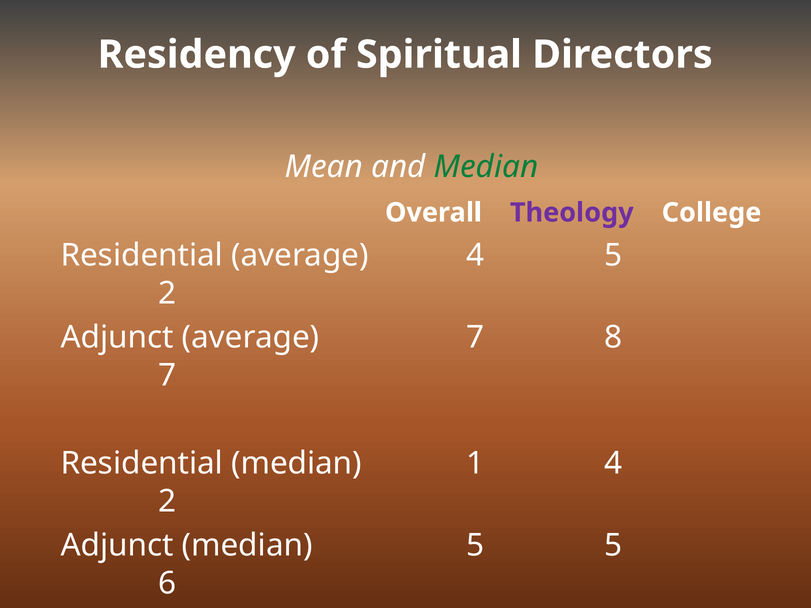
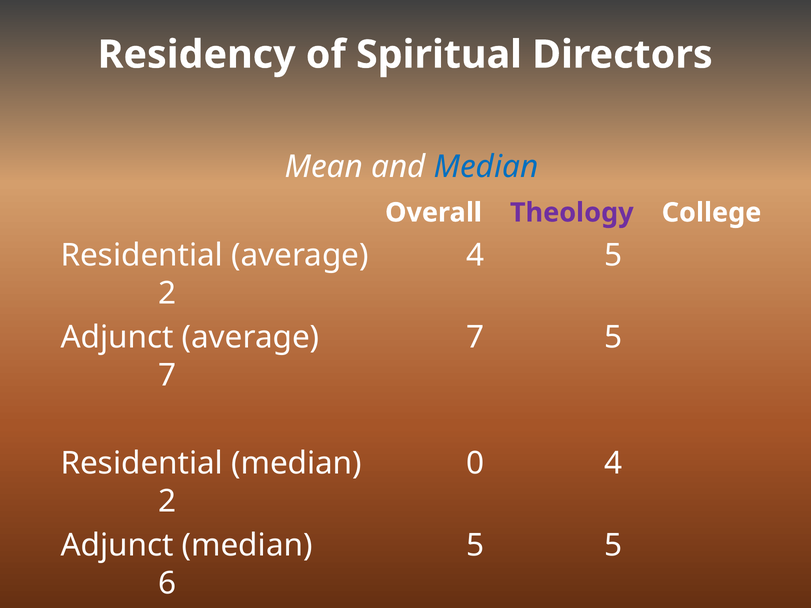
Median colour: green -> blue (486, 167)
7 8: 8 -> 5 (613, 337)
1: 1 -> 0 (475, 464)
